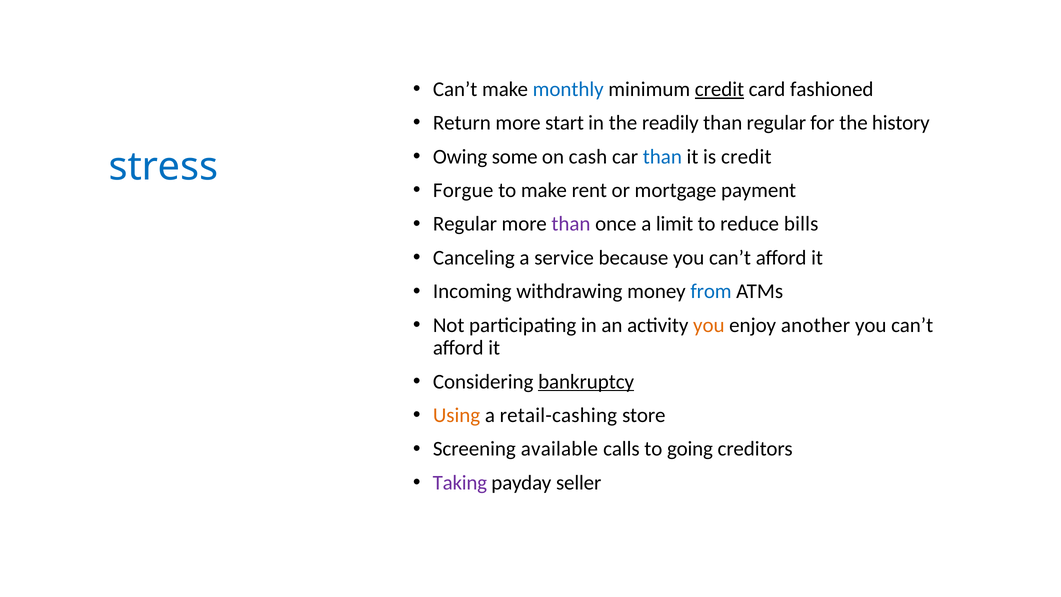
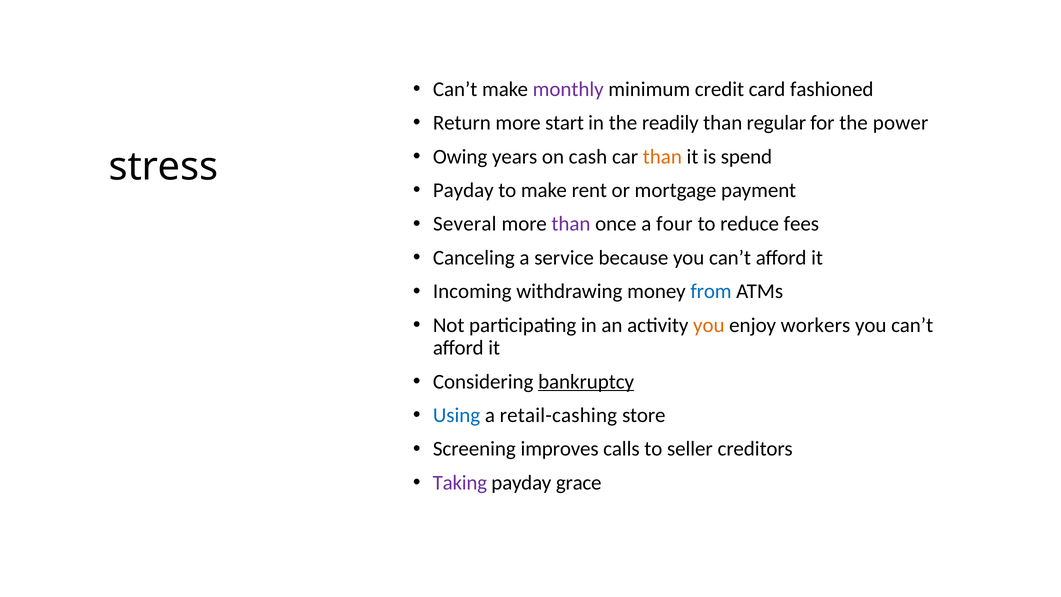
monthly colour: blue -> purple (568, 89)
credit underline: present -> none (719, 89)
history: history -> power (901, 123)
some: some -> years (515, 157)
than colour: blue -> orange (662, 157)
is credit: credit -> spend (746, 157)
stress colour: blue -> black (163, 167)
Forgue: Forgue -> Payday (463, 190)
Regular: Regular -> Several (465, 224)
limit: limit -> four (674, 224)
bills: bills -> fees (801, 224)
another: another -> workers (816, 325)
Using colour: orange -> blue (457, 415)
available: available -> improves (560, 449)
going: going -> seller (690, 449)
seller: seller -> grace (579, 483)
